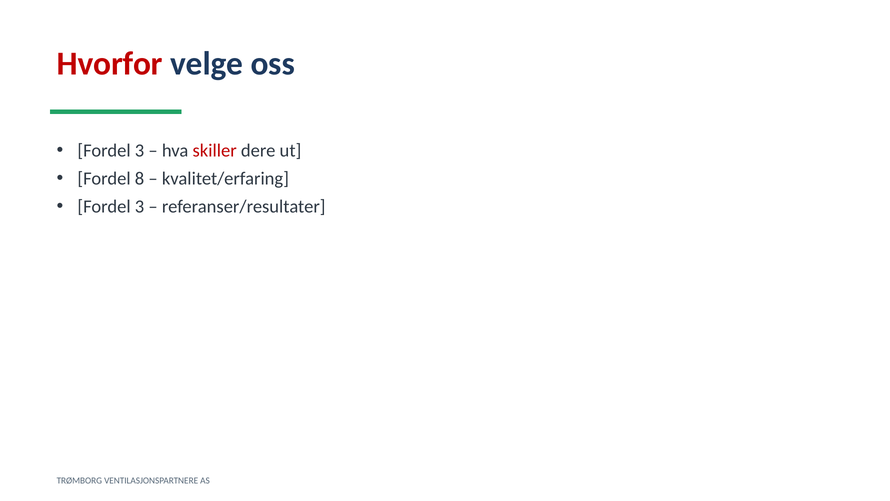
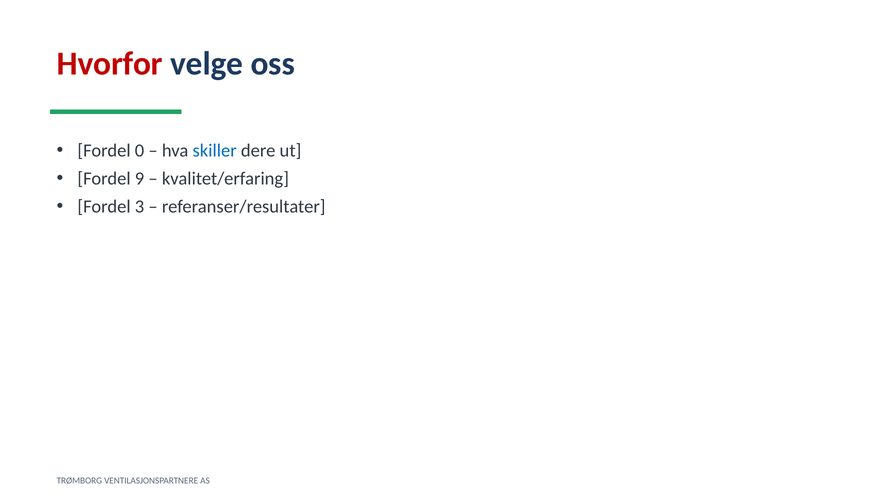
3: 3 -> 0 (140, 151)
skiller colour: red -> blue (215, 151)
8: 8 -> 9 (140, 179)
